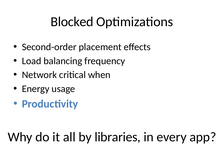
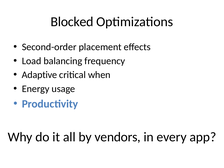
Network: Network -> Adaptive (39, 75)
libraries: libraries -> vendors (118, 137)
